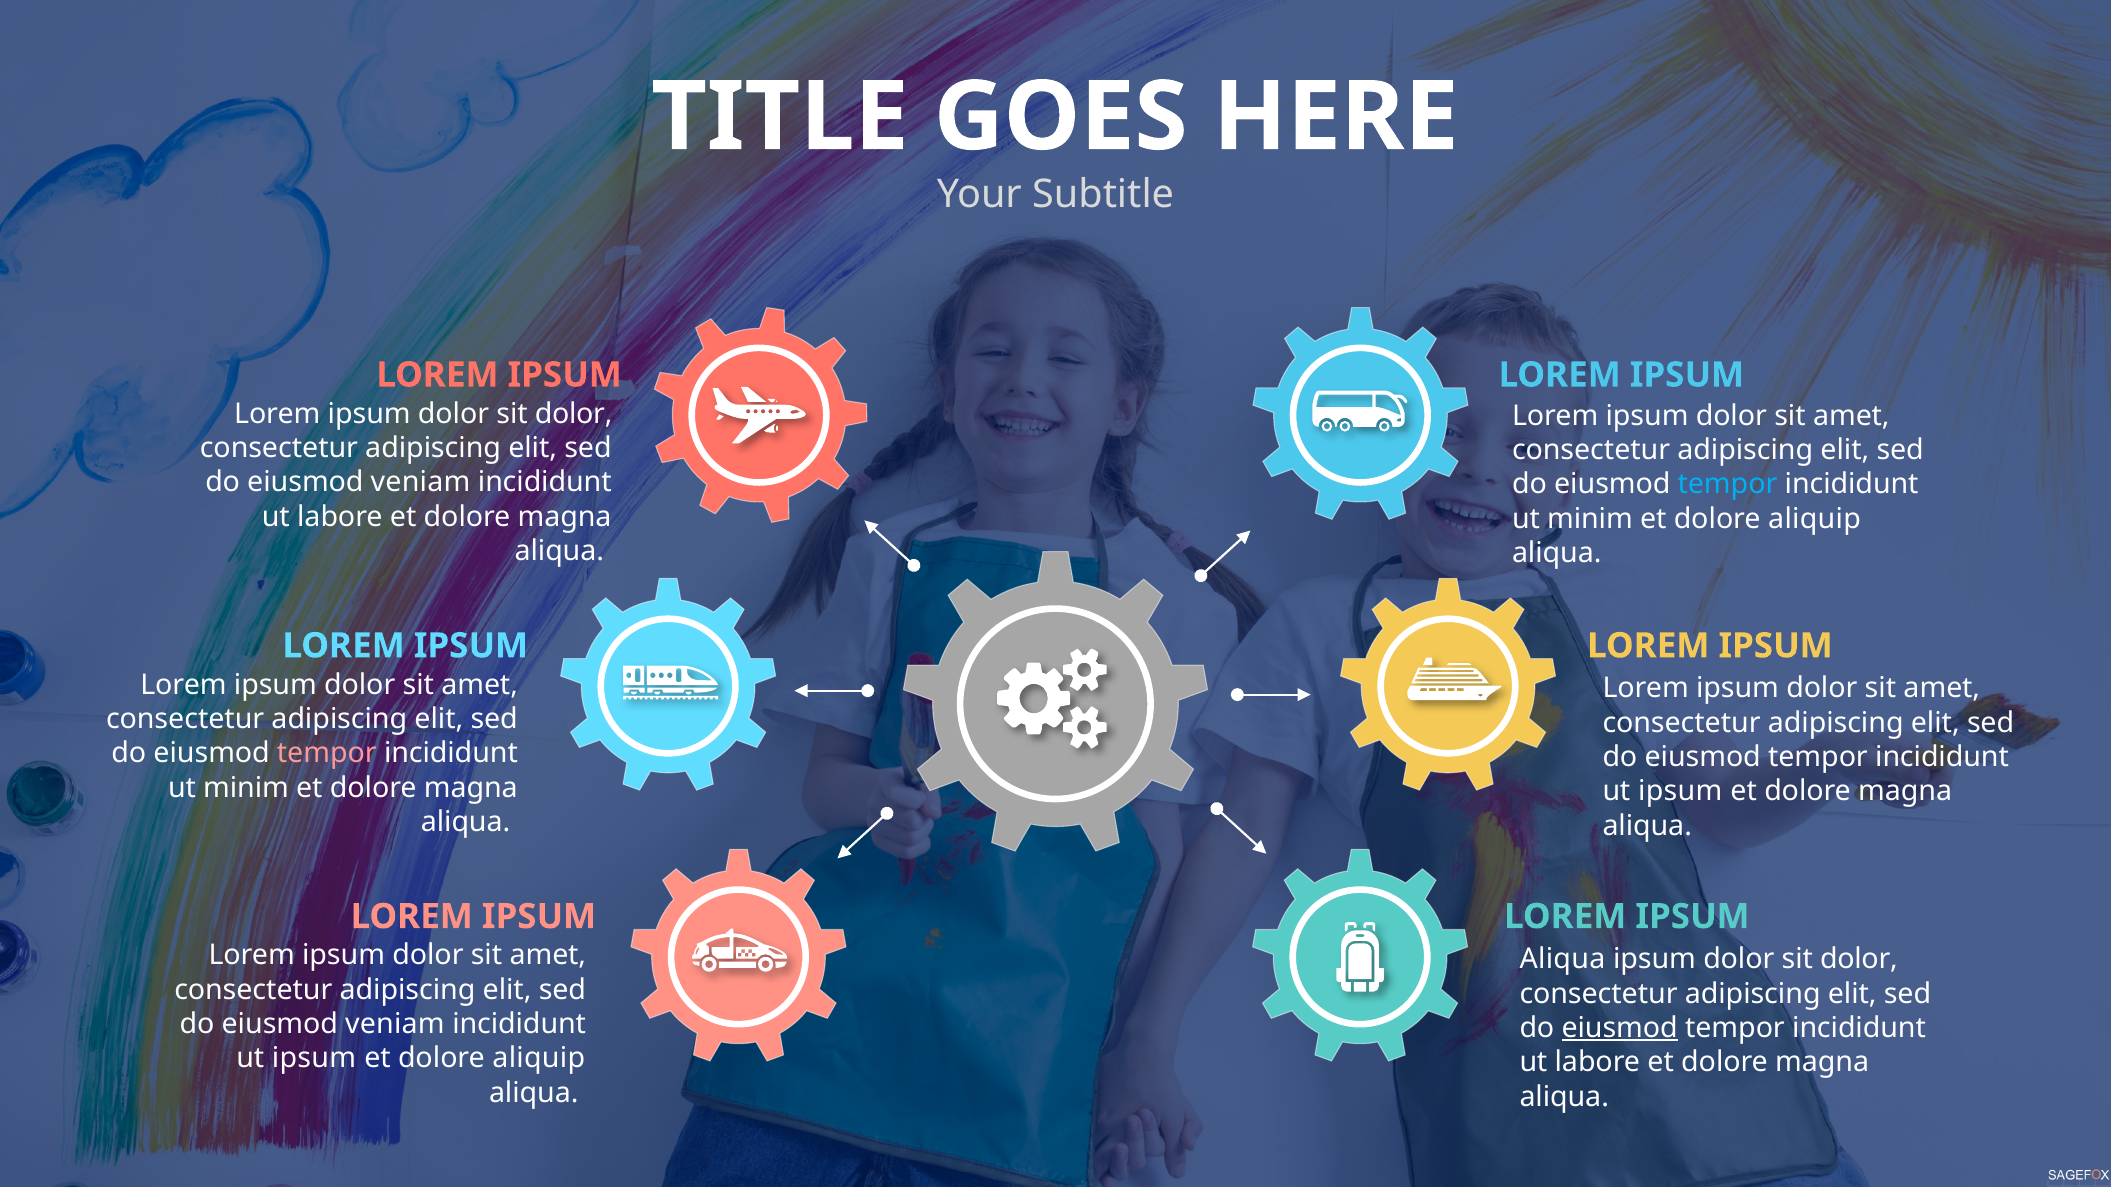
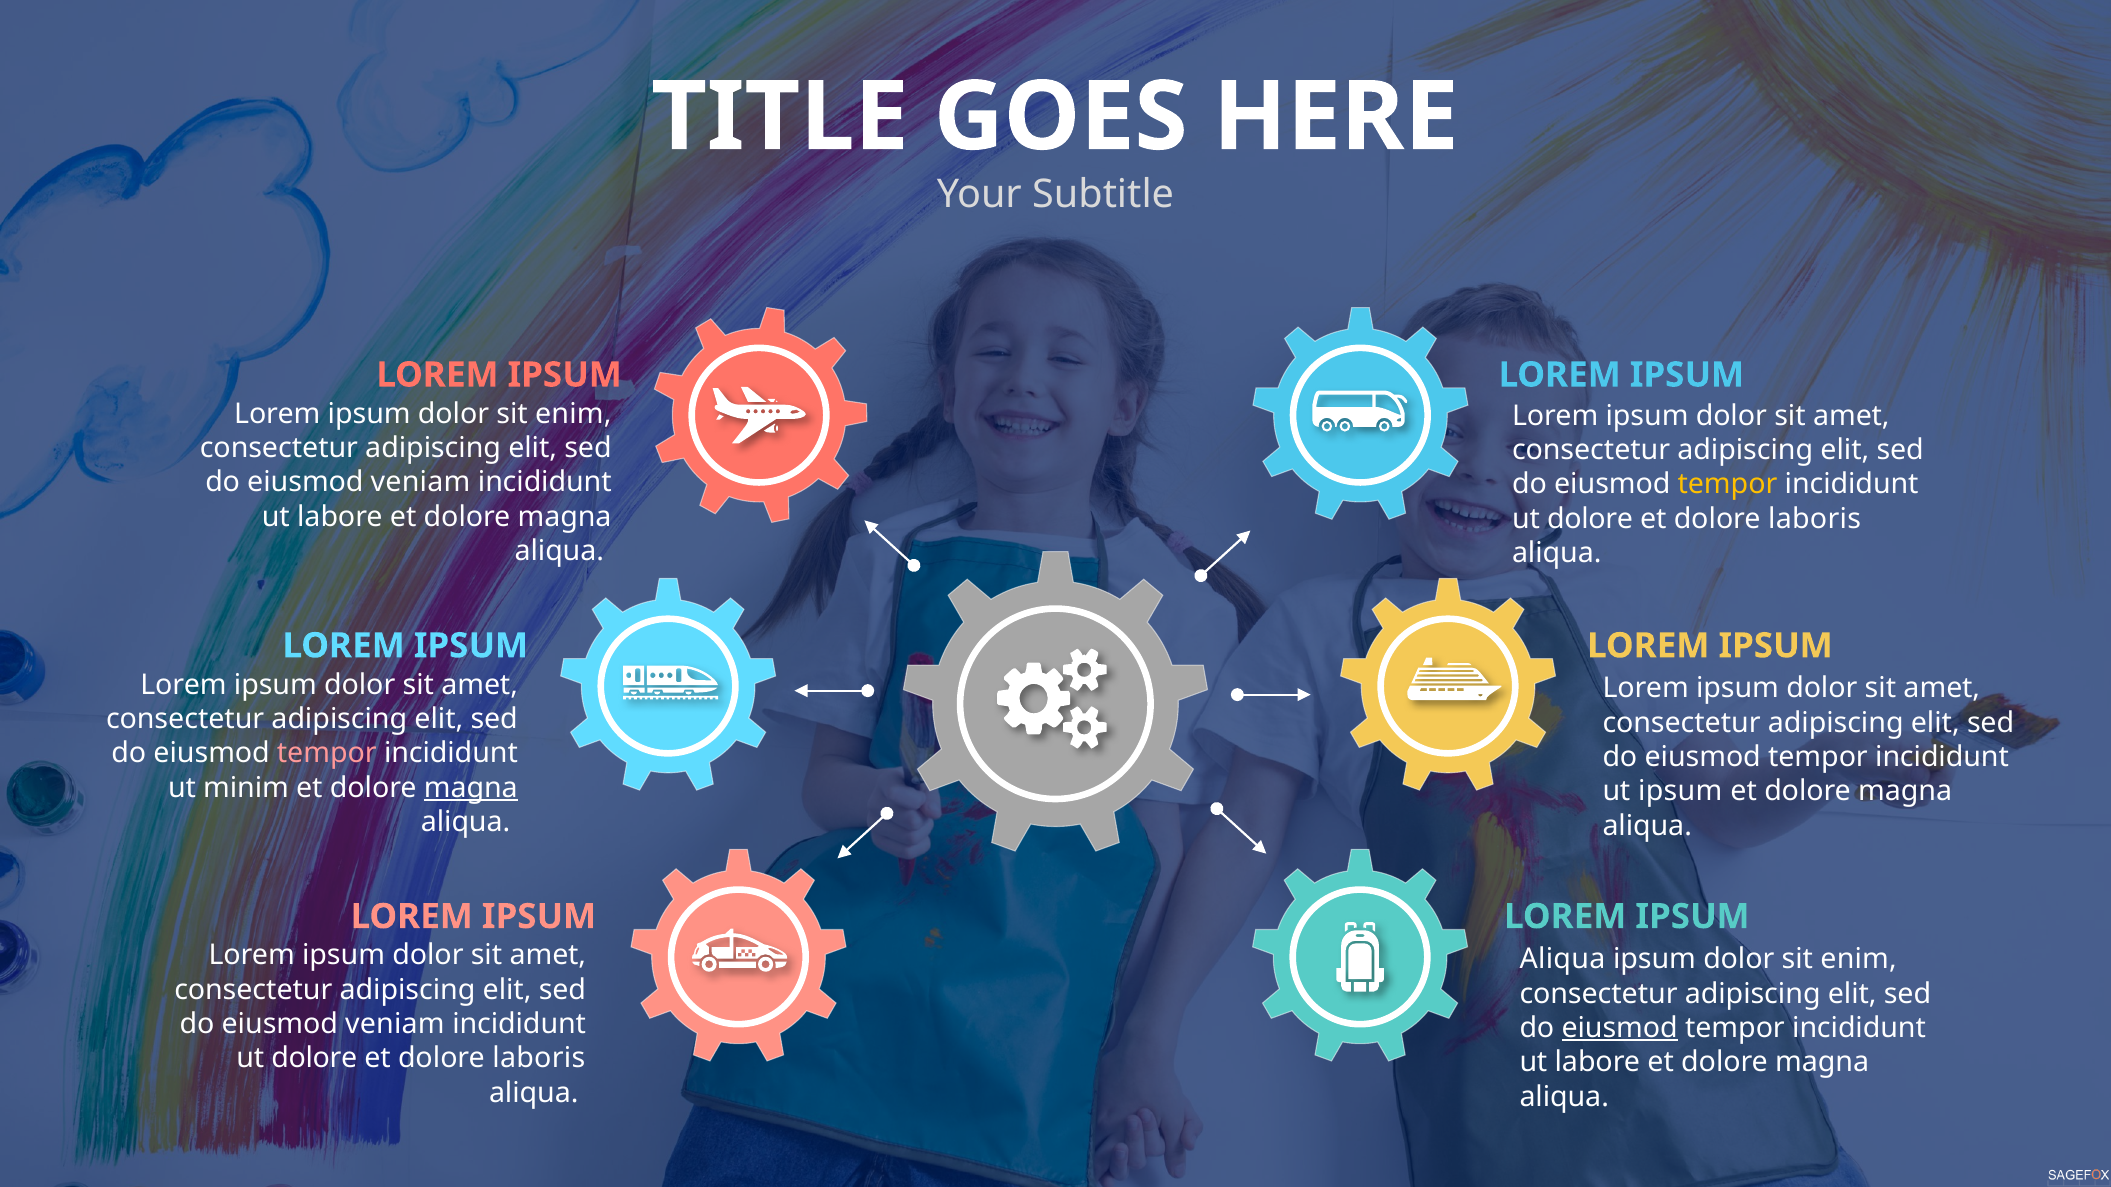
dolor: dolor -> enim (573, 414)
tempor colour: light blue -> yellow (1727, 485)
minim: minim -> dolore (1590, 519)
aliquip: aliquip -> laboris (1815, 519)
magna underline: none -> present (471, 788)
dolor: dolor -> enim (1859, 960)
ipsum: ipsum -> dolore (314, 1059)
aliquip: aliquip -> laboris (539, 1059)
